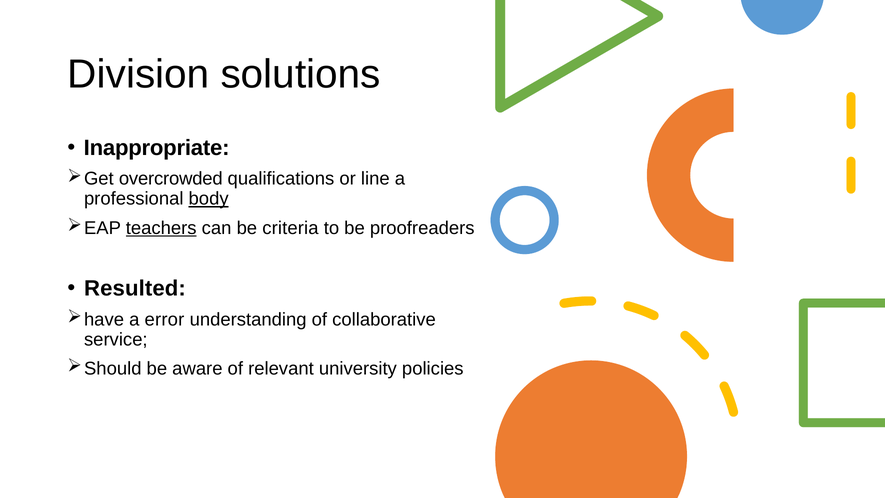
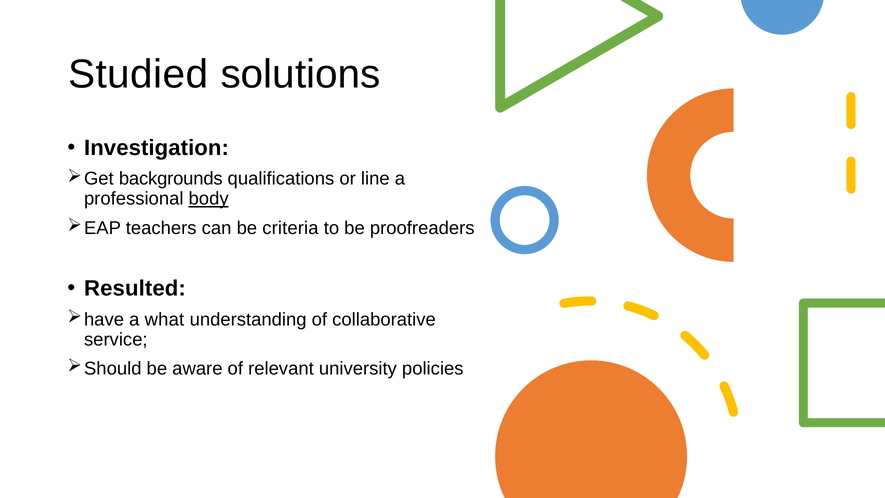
Division: Division -> Studied (138, 74)
Inappropriate: Inappropriate -> Investigation (156, 148)
overcrowded: overcrowded -> backgrounds (171, 179)
teachers underline: present -> none (161, 228)
error: error -> what (164, 319)
